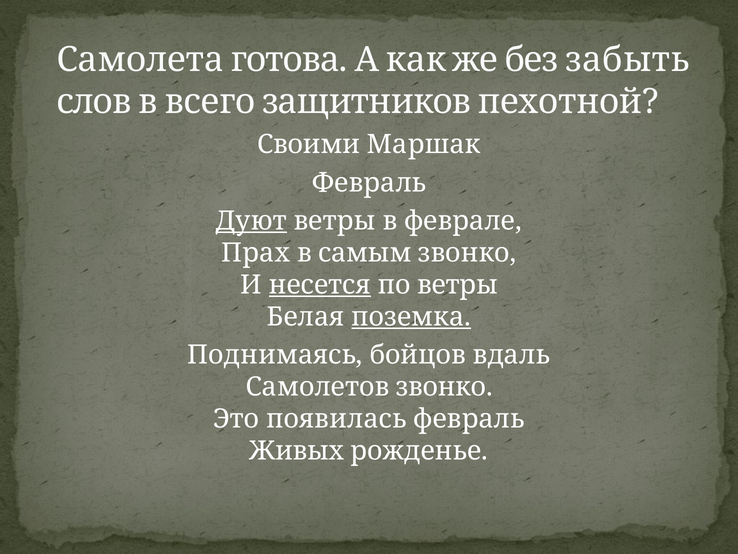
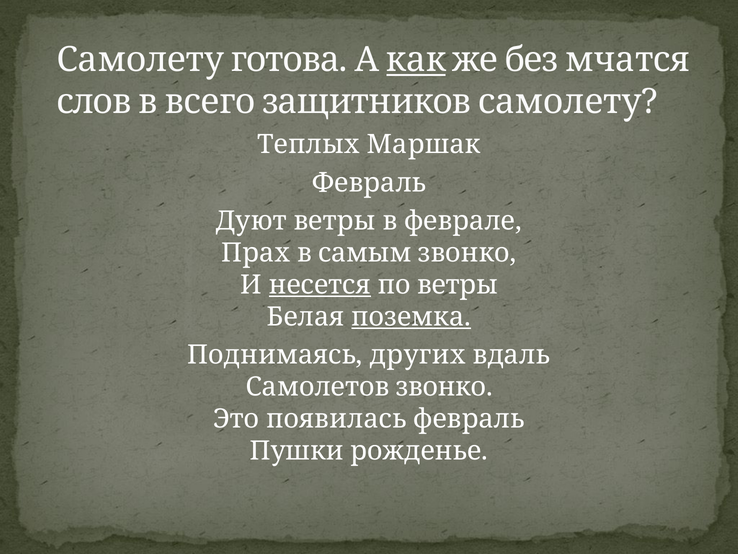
Самолета: Самолета -> Самолету (140, 60)
как underline: none -> present (416, 60)
забыть: забыть -> мчатся (628, 60)
защитников пехотной: пехотной -> самолету (568, 102)
Своими: Своими -> Теплых (308, 144)
Дуют underline: present -> none (251, 221)
бойцов: бойцов -> других (418, 355)
Живых: Живых -> Пушки (297, 451)
